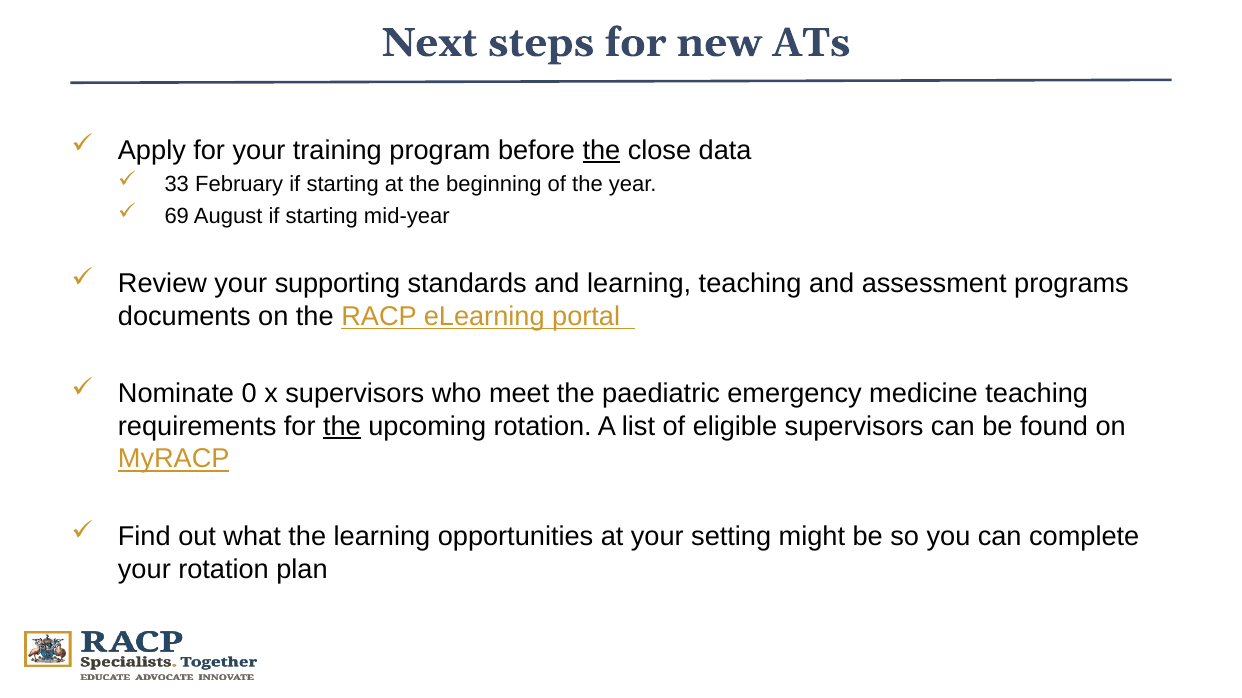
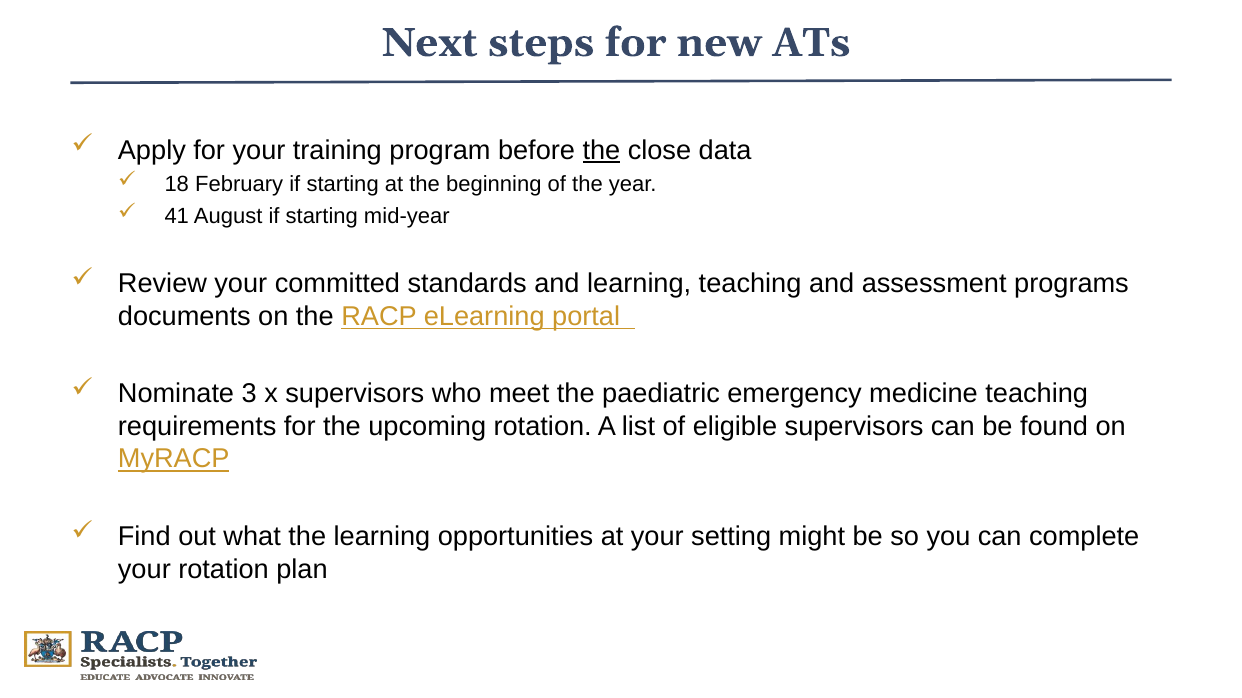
33: 33 -> 18 (177, 185)
69: 69 -> 41 (177, 216)
supporting: supporting -> committed (337, 284)
0: 0 -> 3 (249, 394)
the underline: present -> none (342, 427)
